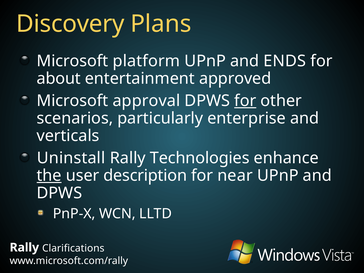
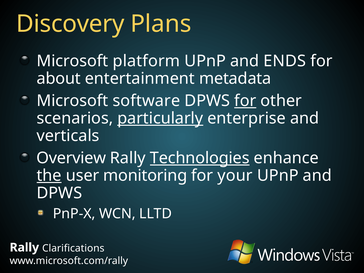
approved: approved -> metadata (235, 78)
approval: approval -> software (146, 101)
particularly underline: none -> present (160, 118)
Uninstall: Uninstall -> Overview (71, 158)
Technologies underline: none -> present (200, 158)
description: description -> monitoring (145, 176)
near: near -> your (235, 176)
